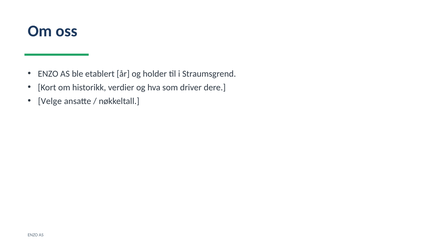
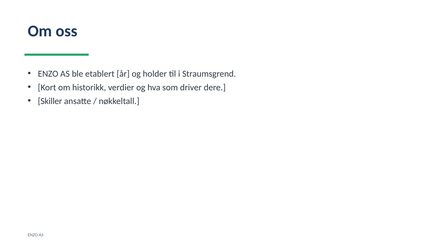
Velge: Velge -> Skiller (50, 101)
